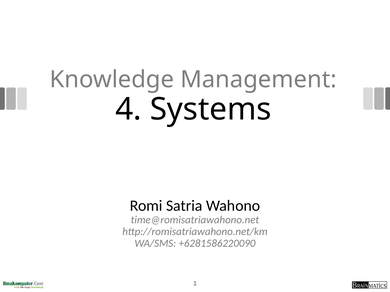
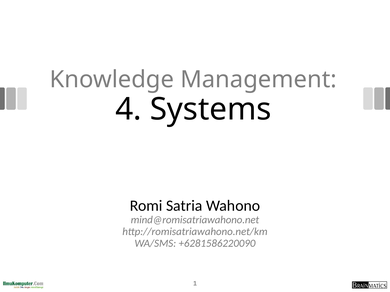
time@romisatriawahono.net: time@romisatriawahono.net -> mind@romisatriawahono.net (195, 220)
